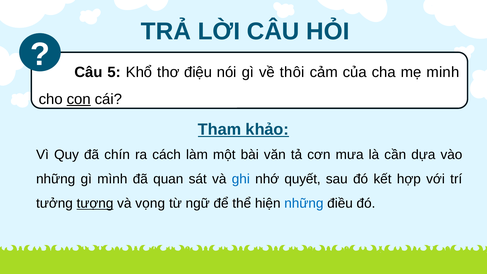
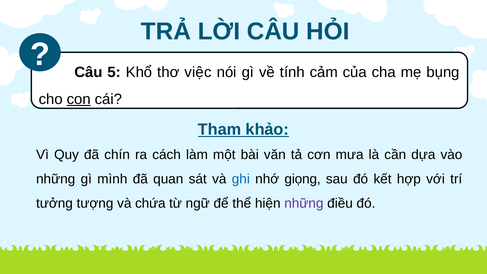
điệu: điệu -> việc (198, 72)
thôi: thôi -> tính (292, 72)
minh: minh -> bụng (443, 72)
quyết: quyết -> giọng (303, 179)
tượng underline: present -> none (95, 203)
vọng: vọng -> chứa (150, 203)
những colour: blue -> purple (304, 203)
